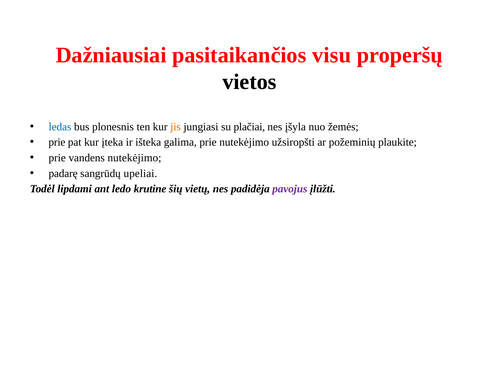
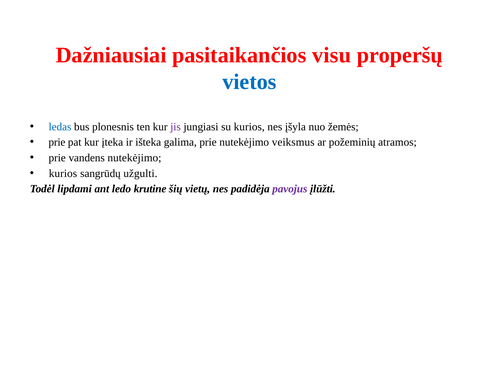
vietos colour: black -> blue (249, 82)
jis colour: orange -> purple (176, 126)
su plačiai: plačiai -> kurios (249, 126)
užsiropšti: užsiropšti -> veiksmus (293, 142)
plaukite: plaukite -> atramos (397, 142)
padarę: padarę -> kurios (63, 173)
upeliai: upeliai -> užgulti (140, 173)
